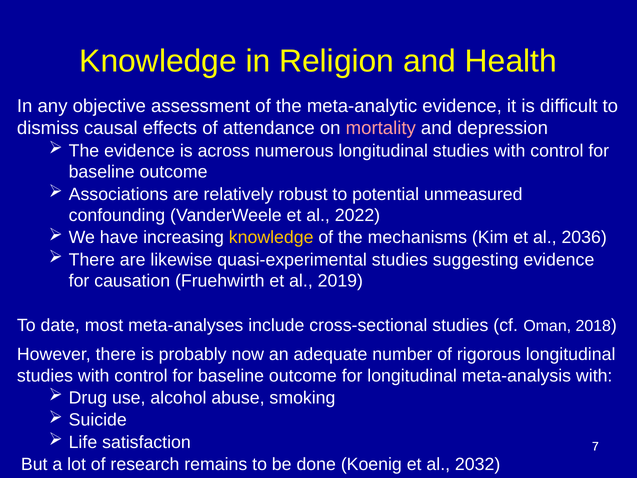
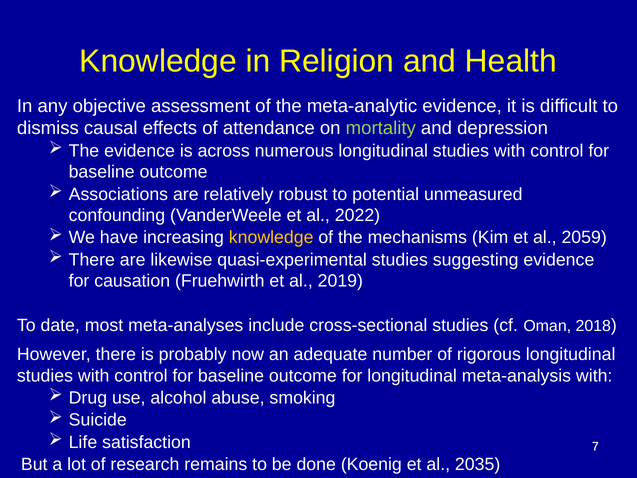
mortality colour: pink -> light green (381, 128)
2036: 2036 -> 2059 (584, 237)
2032: 2032 -> 2035 (478, 464)
